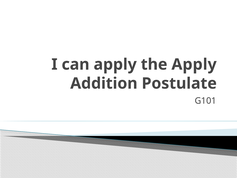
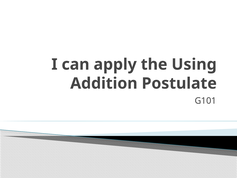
the Apply: Apply -> Using (194, 64)
